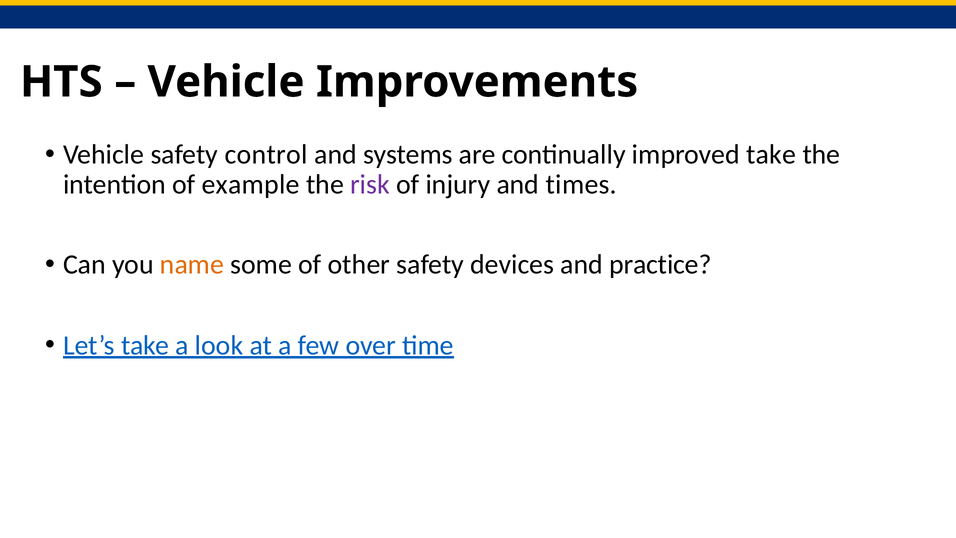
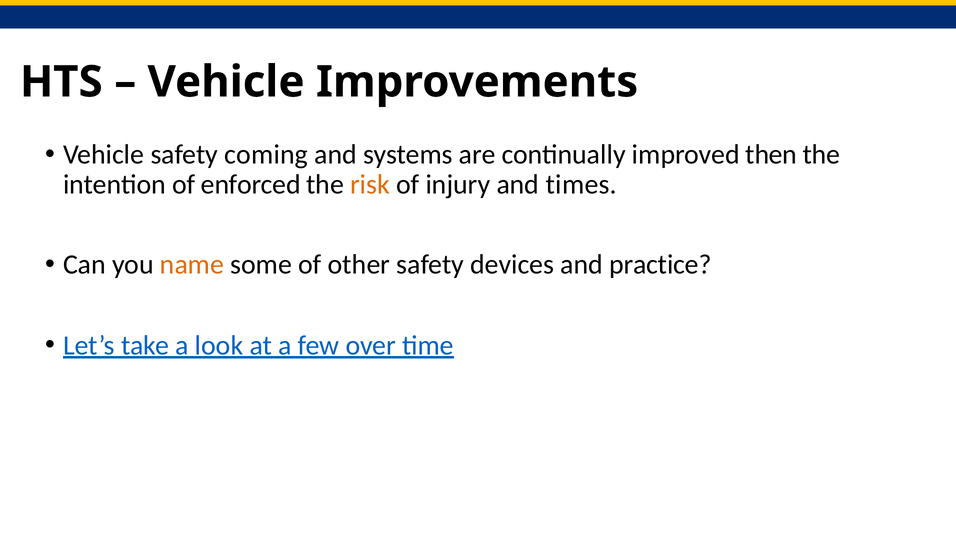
control: control -> coming (266, 155)
improved take: take -> then (771, 155)
example: example -> enforced (251, 185)
risk colour: purple -> orange (370, 185)
